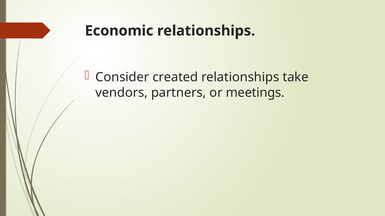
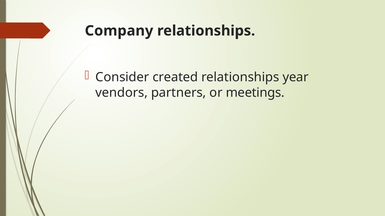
Economic: Economic -> Company (119, 31)
take: take -> year (296, 77)
